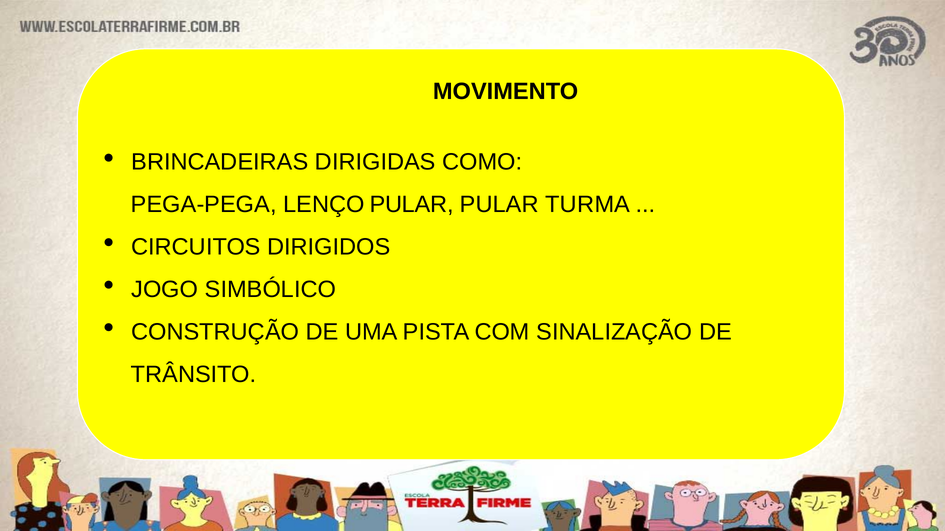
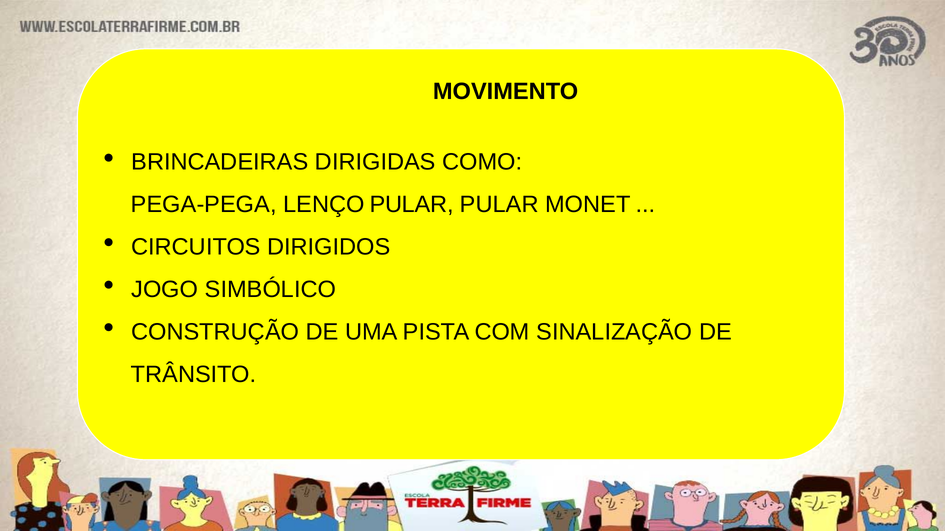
TURMA: TURMA -> MONET (588, 205)
